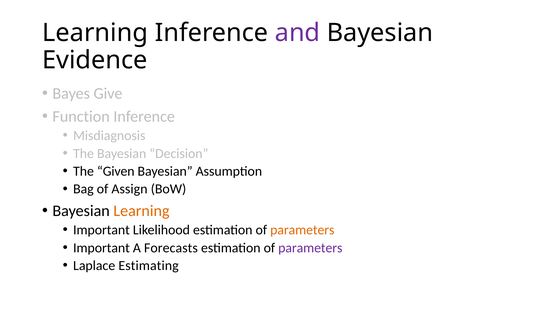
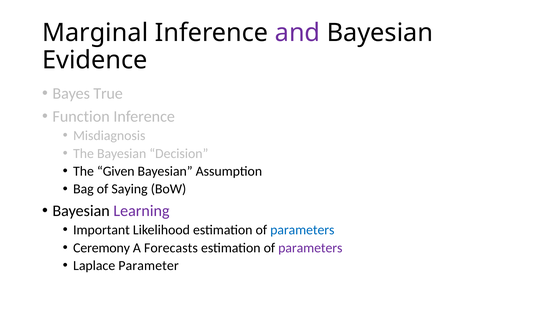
Learning: Learning -> Marginal (95, 33)
Give: Give -> True (108, 93)
Assign: Assign -> Saying (130, 189)
Learning colour: orange -> purple (141, 211)
parameters colour: orange -> blue (302, 230)
Important: Important -> Ceremony (102, 247)
Estimating: Estimating -> Parameter (149, 265)
